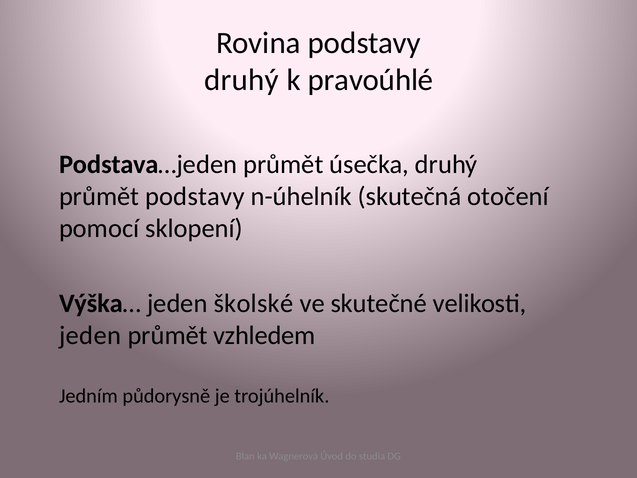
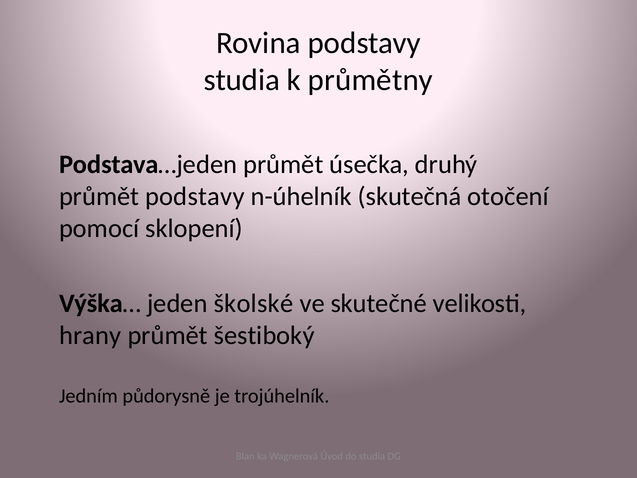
druhý: druhý -> studia (242, 80)
pravoúhlé: pravoúhlé -> průmětny (370, 80)
jeden: jeden -> hrany (90, 335)
vzhledem: vzhledem -> šestiboký (264, 335)
